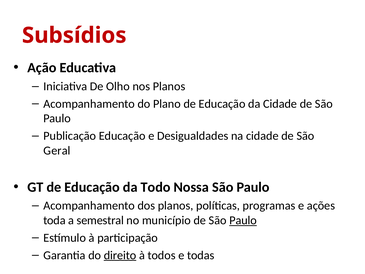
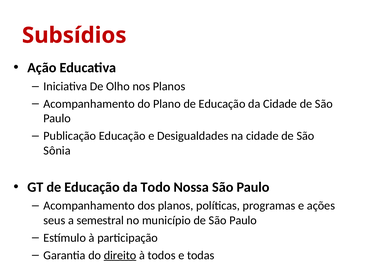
Geral: Geral -> Sônia (57, 150)
toda: toda -> seus (54, 220)
Paulo underline: present -> none (243, 220)
